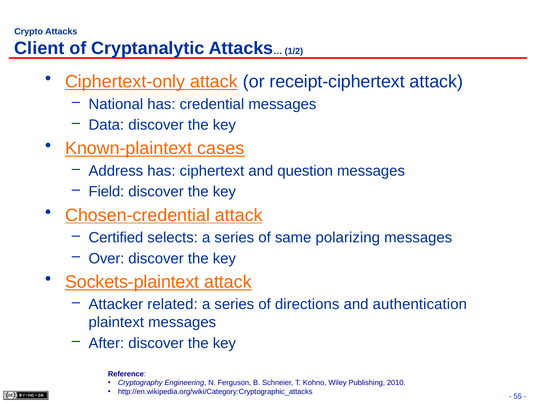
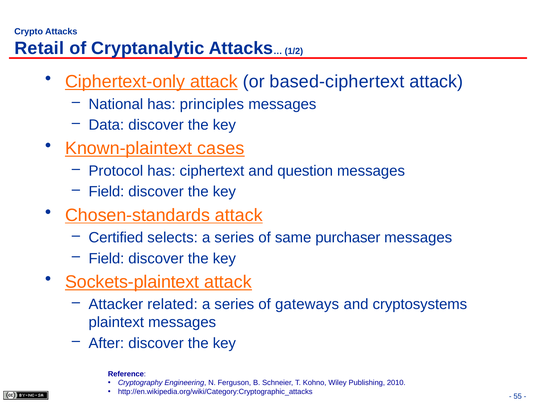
Client: Client -> Retail (39, 48)
receipt-ciphertext: receipt-ciphertext -> based-ciphertext (337, 82)
credential: credential -> principles (212, 104)
Address: Address -> Protocol (116, 171)
Chosen-credential: Chosen-credential -> Chosen-standards (138, 215)
polarizing: polarizing -> purchaser (348, 238)
Over: Over -> Field (106, 258)
directions: directions -> gateways (307, 304)
authentication: authentication -> cryptosystems (420, 304)
